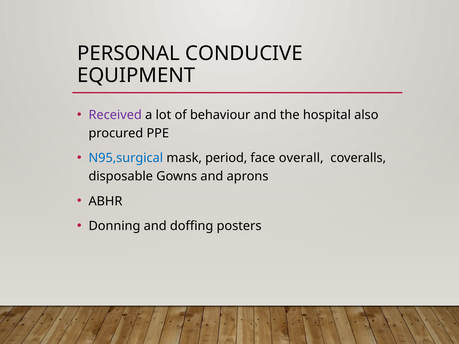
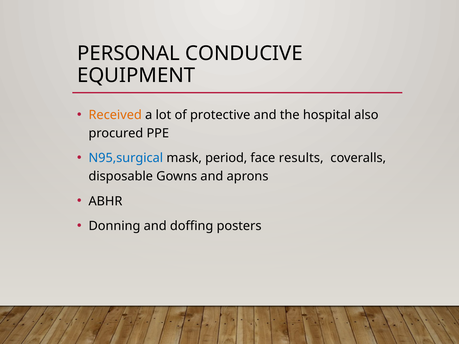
Received colour: purple -> orange (115, 115)
behaviour: behaviour -> protective (220, 115)
overall: overall -> results (301, 158)
